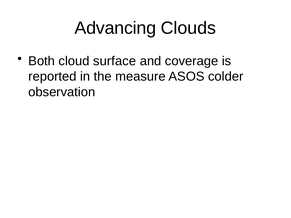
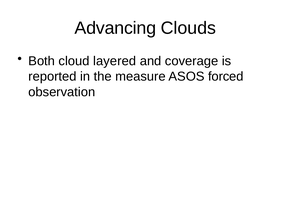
surface: surface -> layered (115, 61)
colder: colder -> forced (226, 77)
